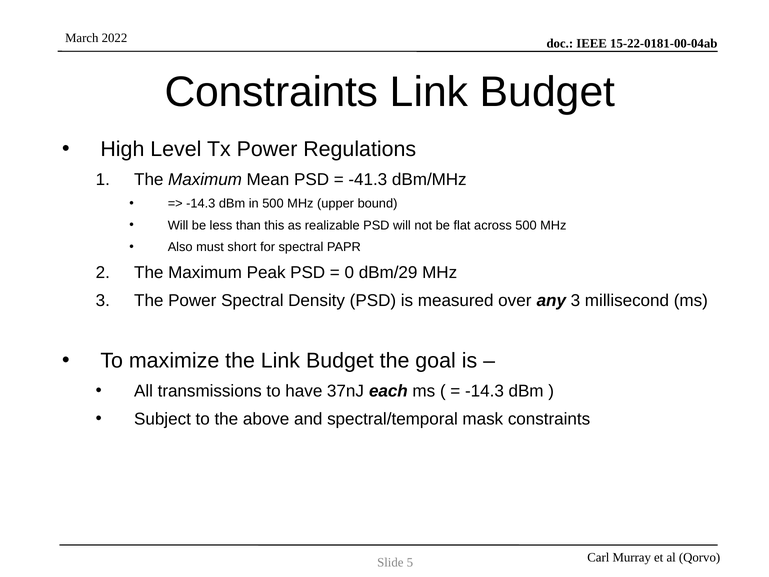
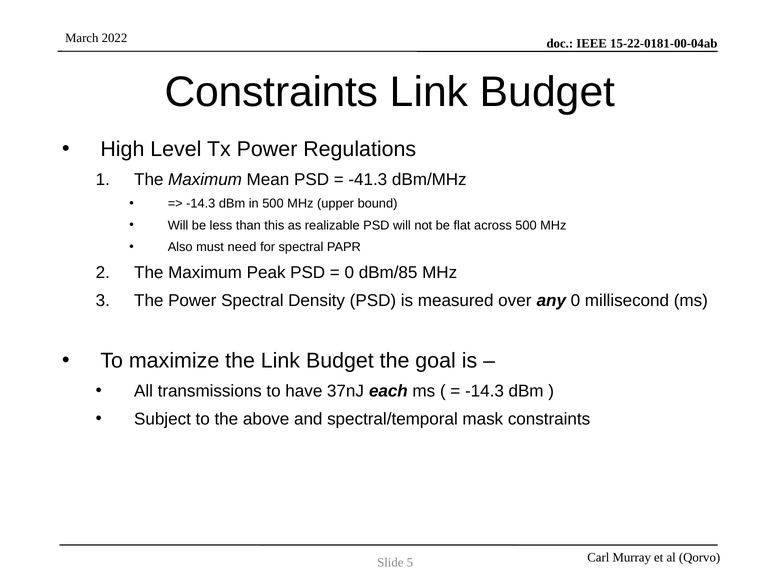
short: short -> need (242, 247)
dBm/29: dBm/29 -> dBm/85 (388, 273)
any 3: 3 -> 0 (575, 301)
